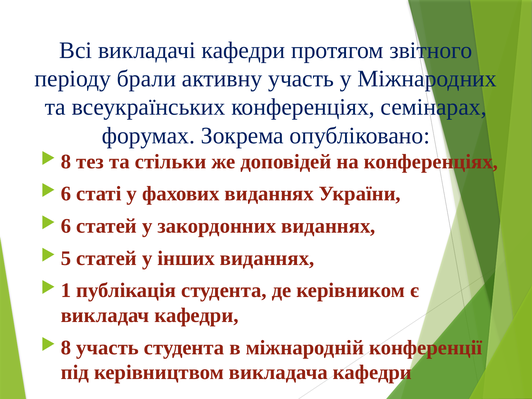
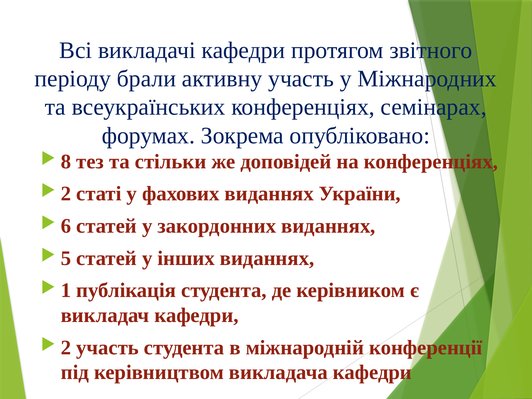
6: 6 -> 2 (66, 194)
8: 8 -> 2 (66, 348)
